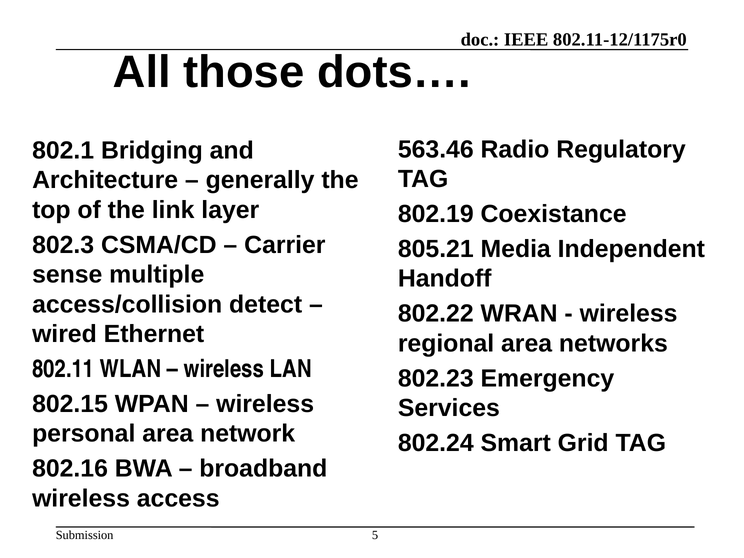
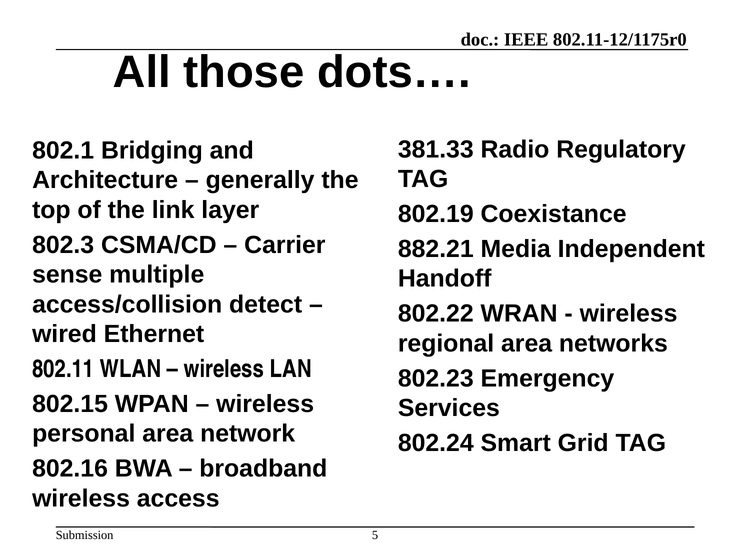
563.46: 563.46 -> 381.33 (436, 149)
805.21: 805.21 -> 882.21 (436, 249)
